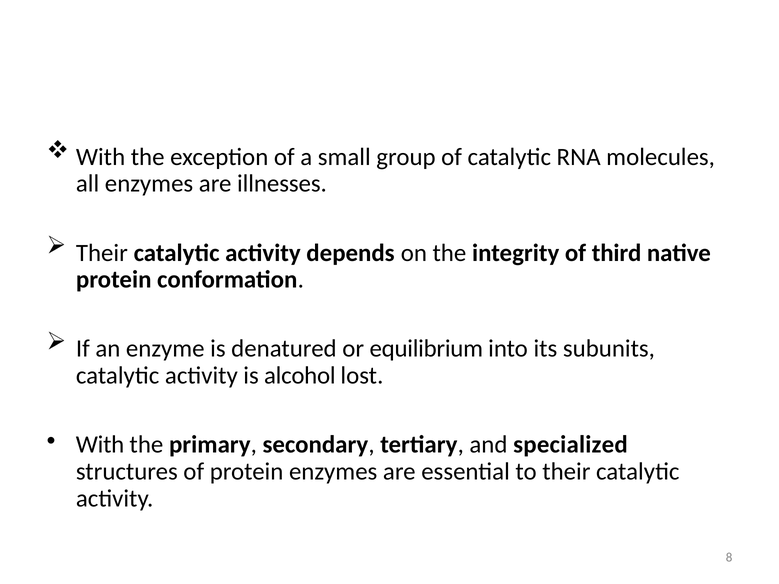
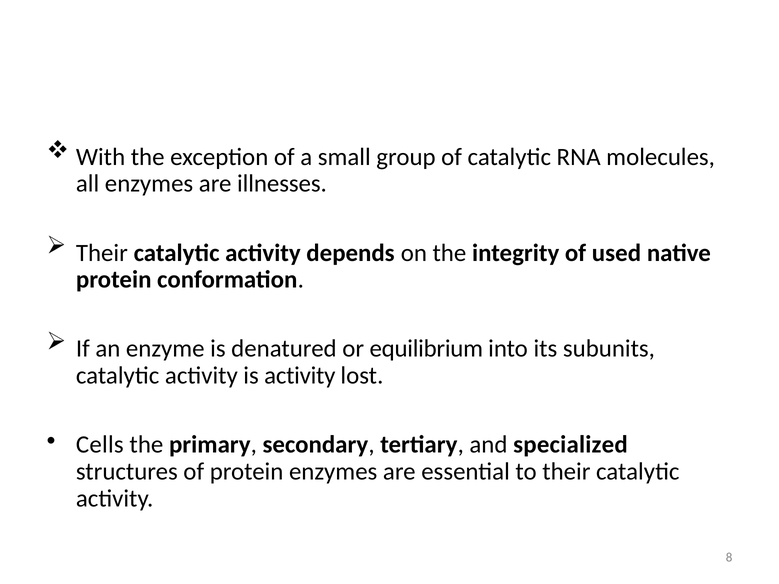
third: third -> used (616, 253)
is alcohol: alcohol -> activity (300, 376)
With: With -> Cells (100, 445)
